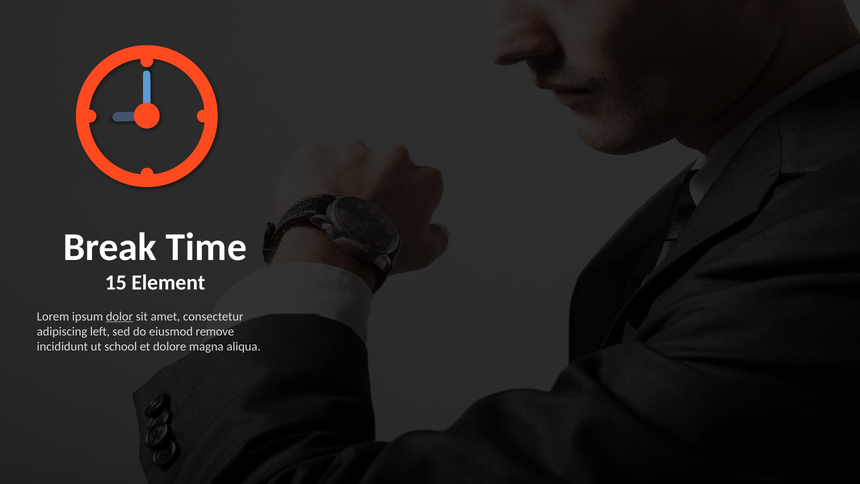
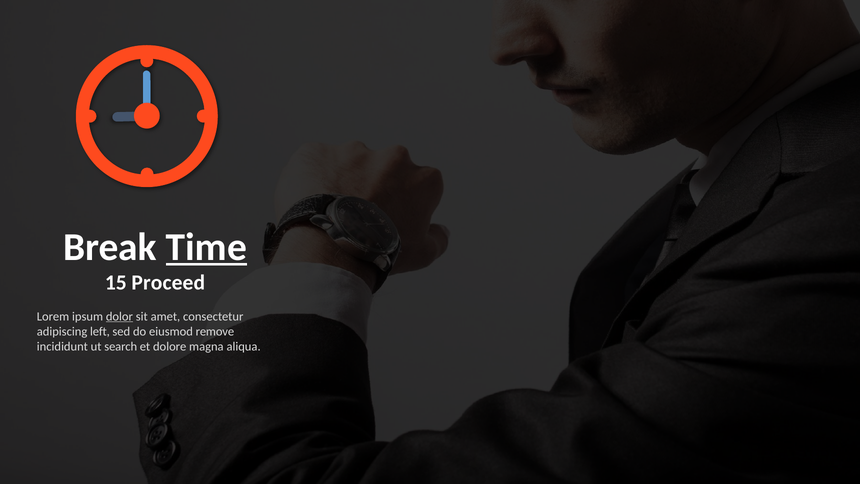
Time underline: none -> present (206, 247)
Element: Element -> Proceed (168, 282)
school: school -> search (121, 346)
